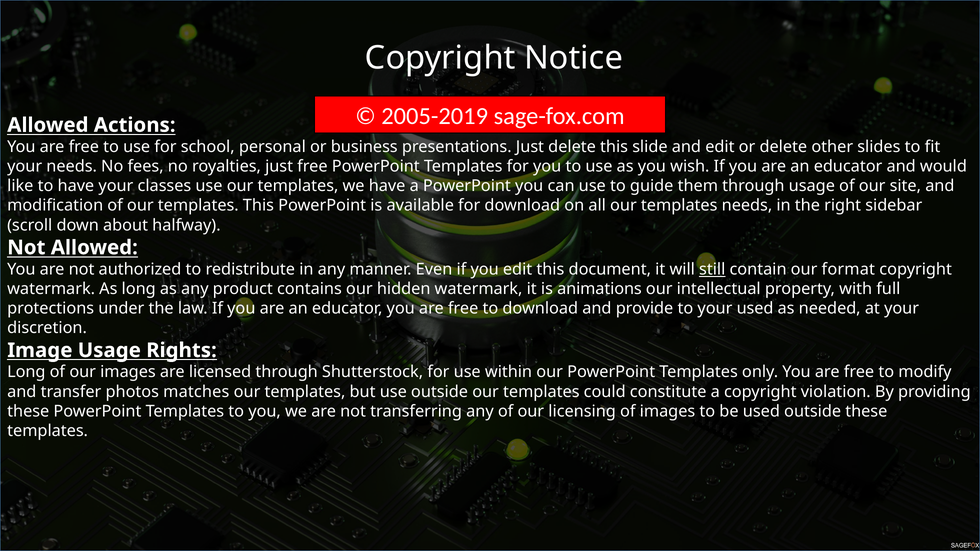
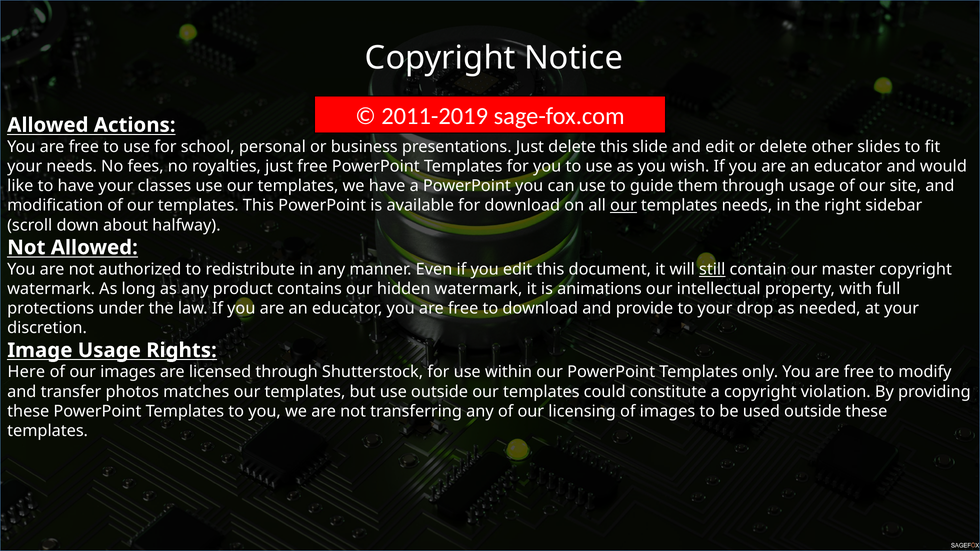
2005-2019: 2005-2019 -> 2011-2019 (435, 116)
our underline: none -> present (623, 206)
format: format -> master (848, 269)
your used: used -> drop (755, 309)
Long: Long -> Here (26, 372)
